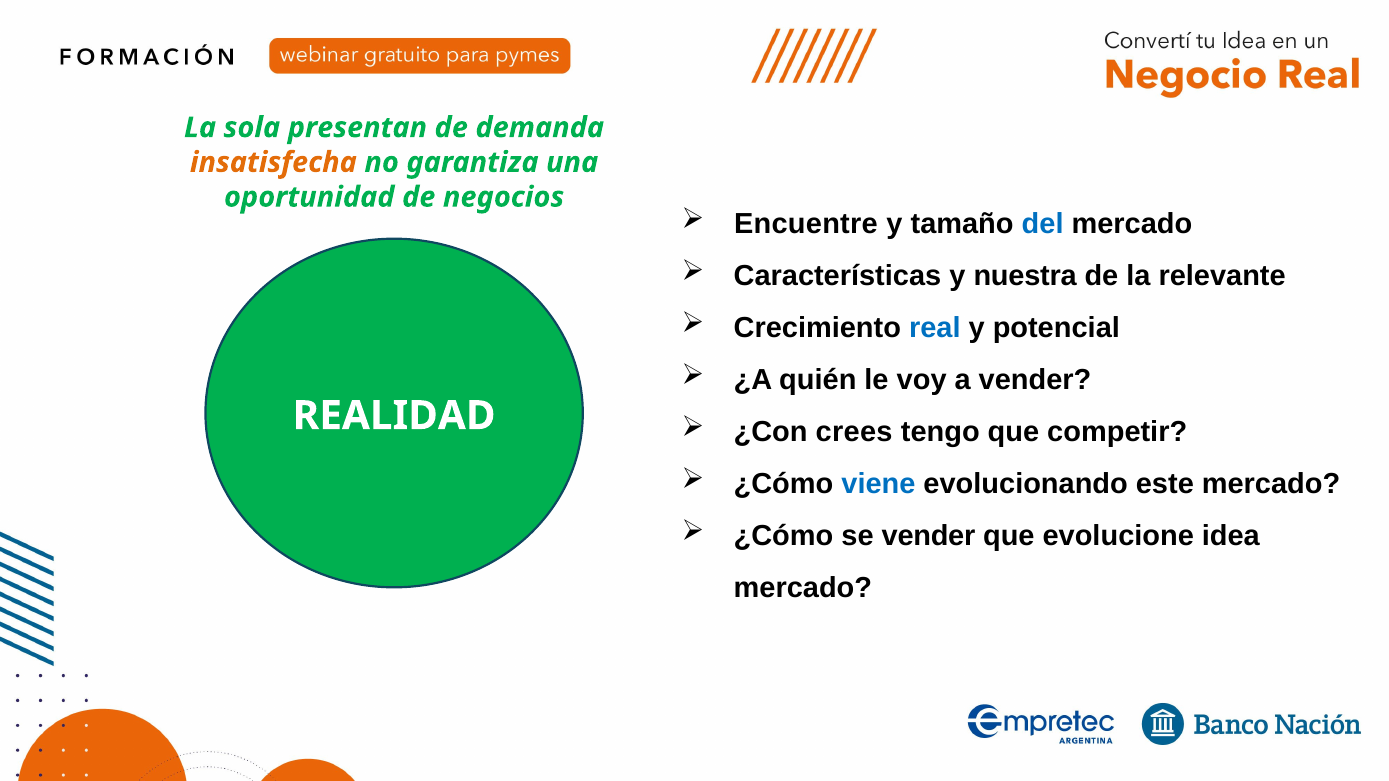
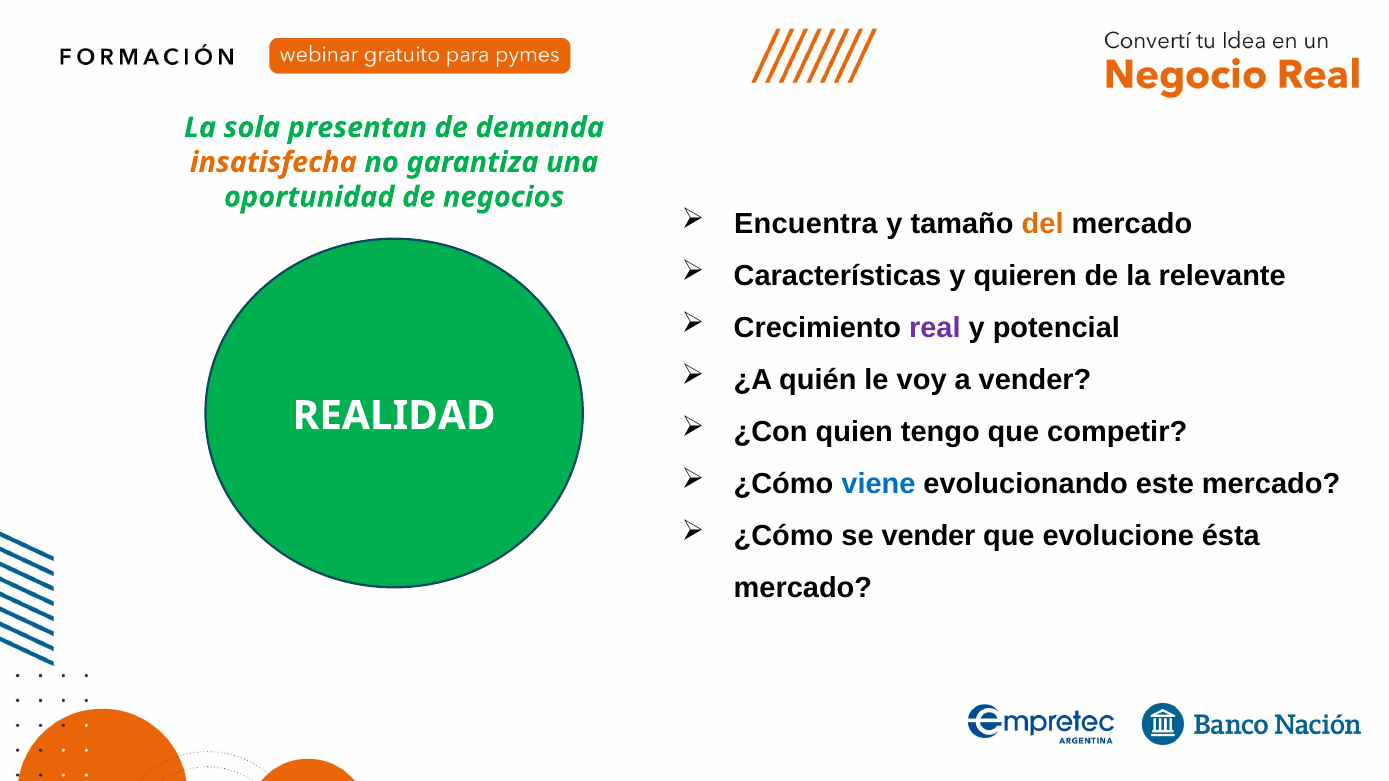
Encuentre: Encuentre -> Encuentra (806, 224)
del colour: blue -> orange (1043, 224)
nuestra: nuestra -> quieren (1025, 276)
real colour: blue -> purple (935, 328)
crees: crees -> quien (854, 432)
idea: idea -> ésta (1231, 536)
